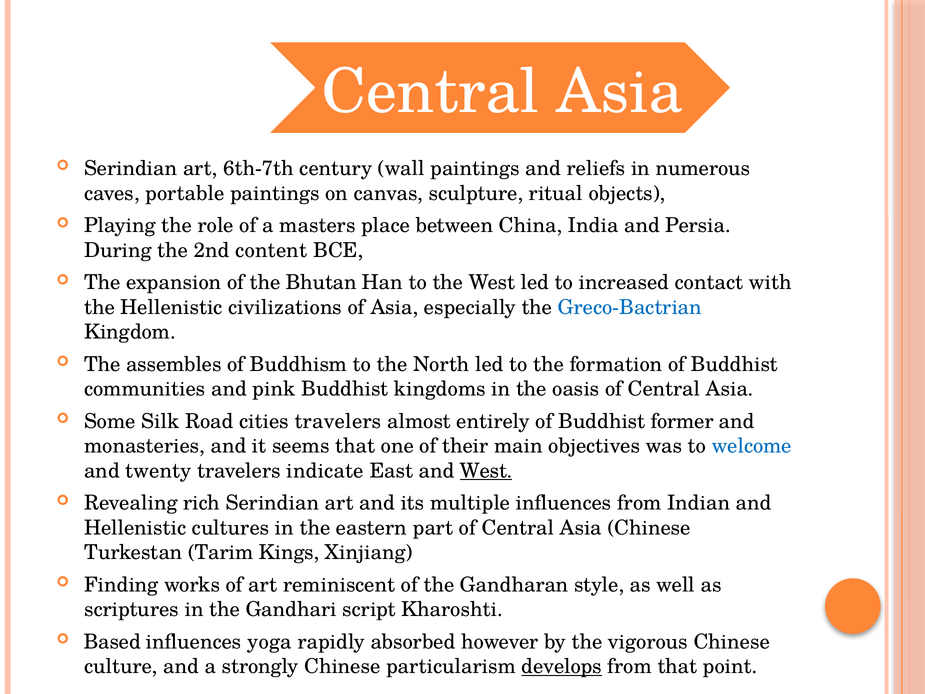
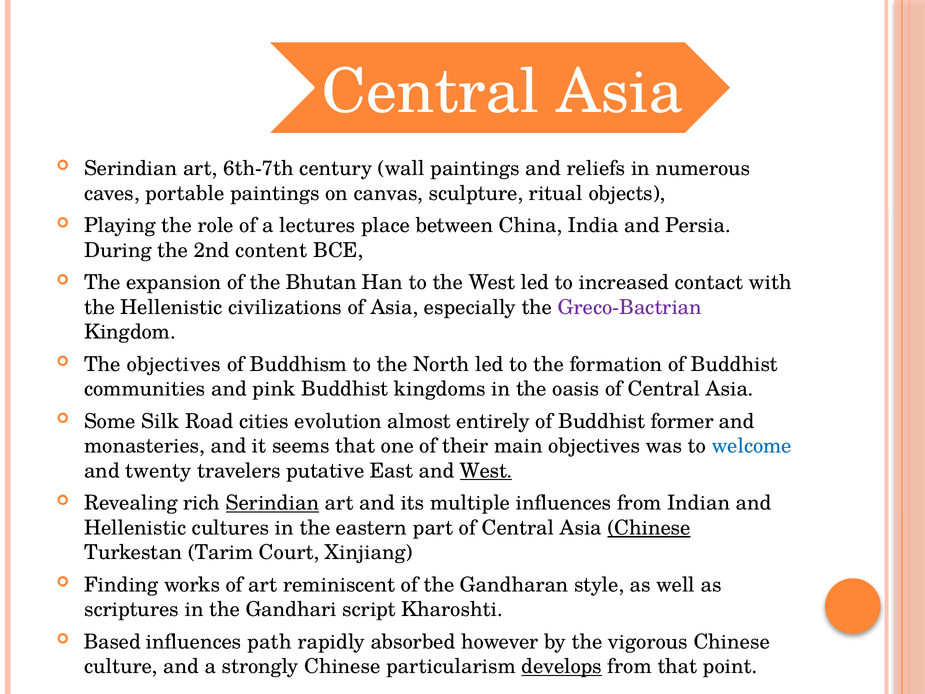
masters: masters -> lectures (317, 226)
Greco-Bactrian colour: blue -> purple (630, 307)
The assembles: assembles -> objectives (174, 364)
cities travelers: travelers -> evolution (338, 421)
indicate: indicate -> putative (325, 471)
Serindian underline: none -> present (272, 503)
Chinese underline: none -> present (649, 528)
Kings: Kings -> Court (289, 552)
yoga: yoga -> path (270, 642)
